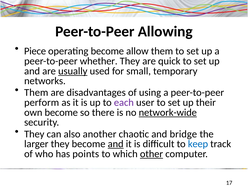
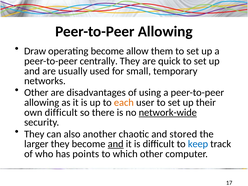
Piece: Piece -> Draw (35, 51)
whether: whether -> centrally (99, 61)
usually underline: present -> none (73, 71)
Them: Them -> Other (36, 93)
perform: perform -> allowing (42, 103)
each colour: purple -> orange (124, 103)
own become: become -> difficult (61, 112)
bridge: bridge -> stored (183, 134)
other underline: present -> none (151, 154)
